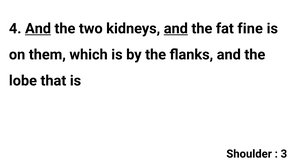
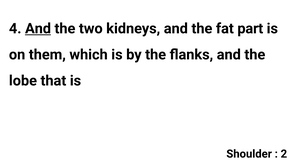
and underline: present -> none (176, 29)
fine: fine -> part (250, 29)
3: 3 -> 2 (284, 154)
